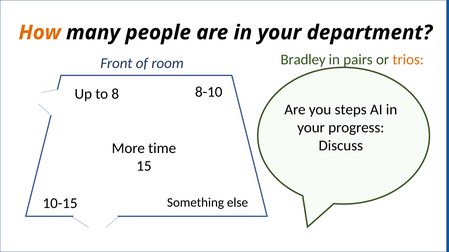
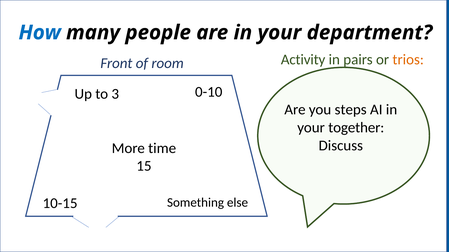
How colour: orange -> blue (40, 33)
Bradley: Bradley -> Activity (303, 60)
8-10: 8-10 -> 0-10 (209, 92)
8: 8 -> 3 (115, 94)
progress: progress -> together (356, 128)
